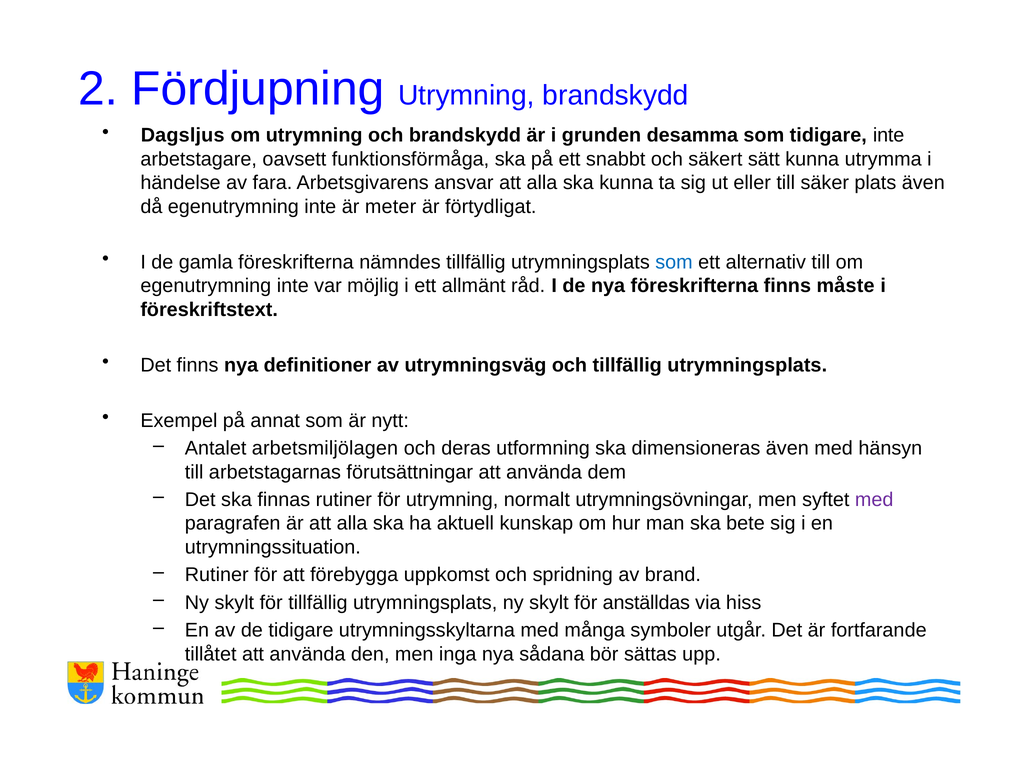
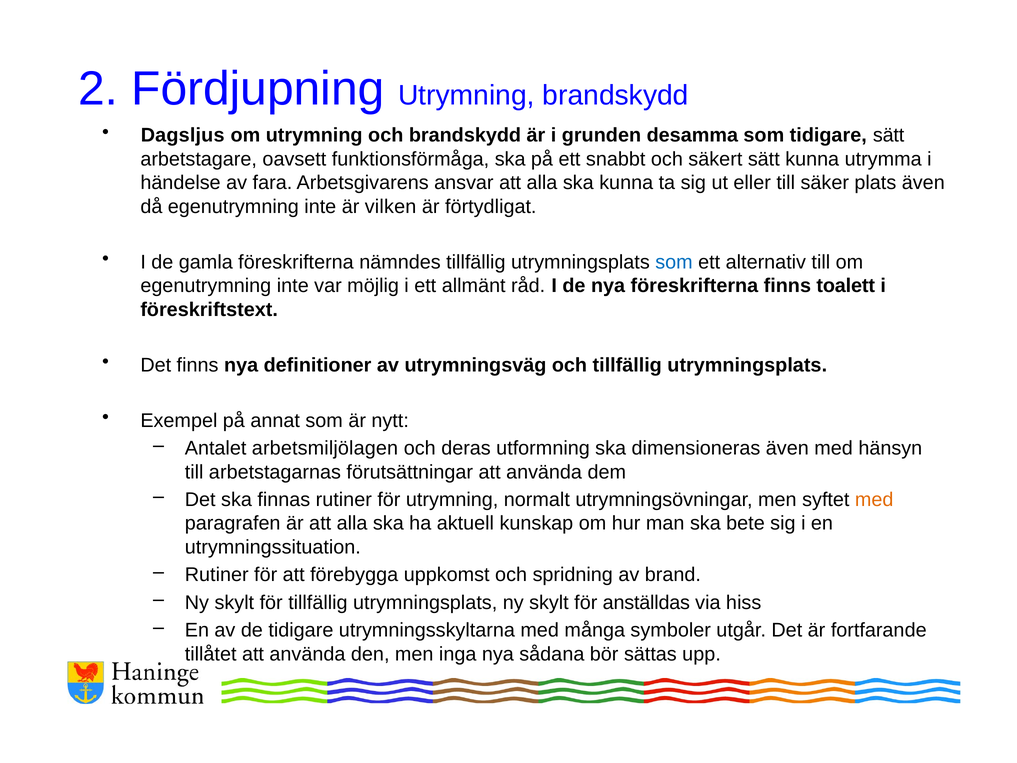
tidigare inte: inte -> sätt (889, 135)
meter: meter -> vilken (391, 207)
måste: måste -> toalett (846, 286)
med colour: purple -> orange (874, 500)
